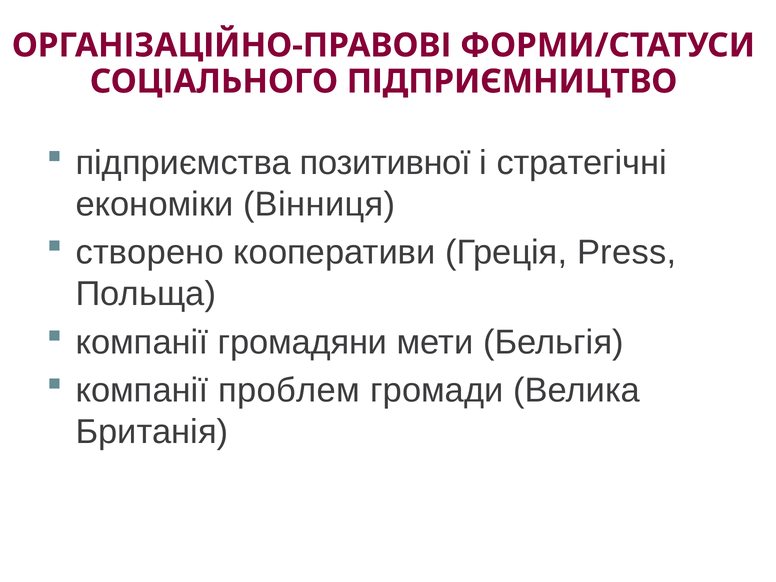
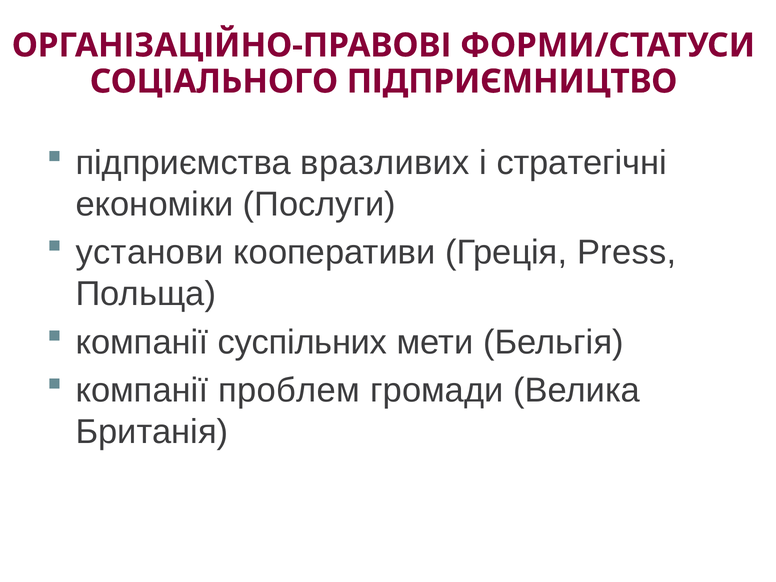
позитивної: позитивної -> вразливих (385, 163)
Вінниця: Вінниця -> Послуги (319, 204)
створено: створено -> установи (150, 252)
громадяни: громадяни -> суспільних (303, 342)
